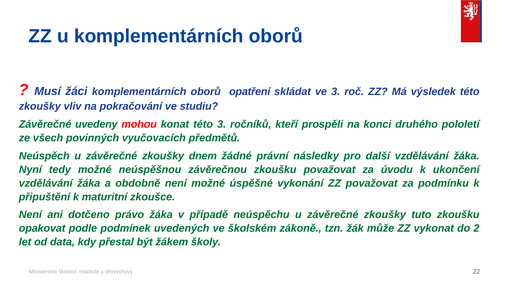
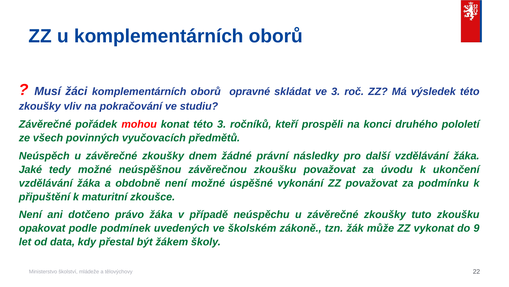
opatření: opatření -> opravné (250, 91)
uvedeny: uvedeny -> pořádek (96, 124)
Nyní: Nyní -> Jaké (30, 169)
2: 2 -> 9 (476, 228)
